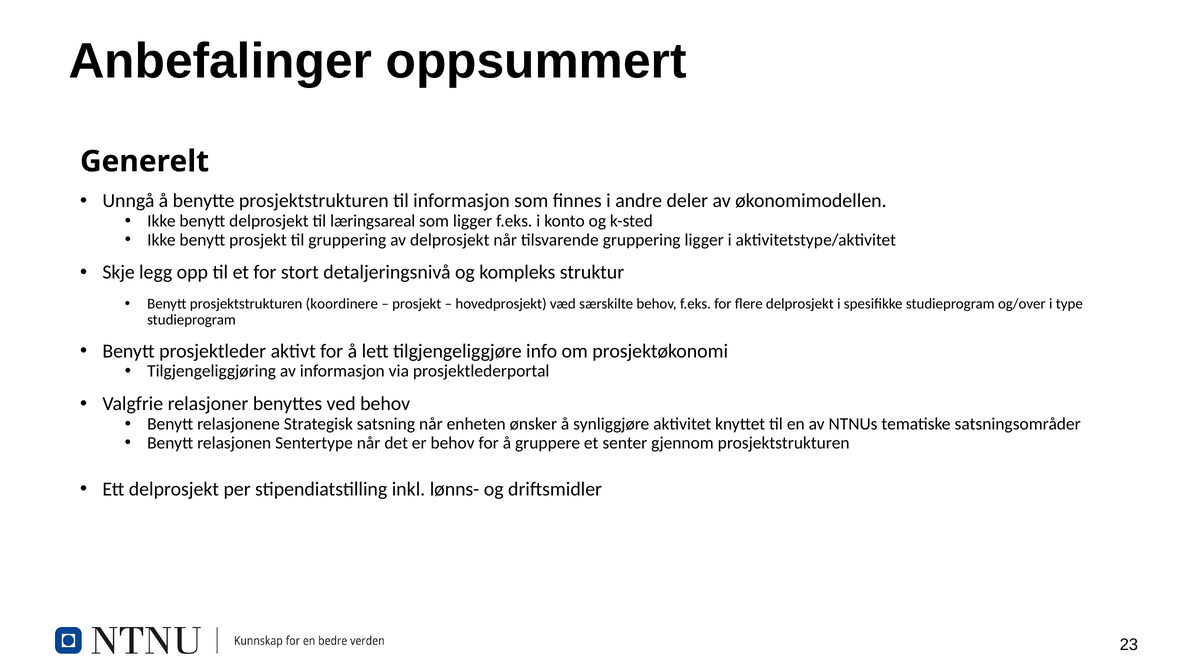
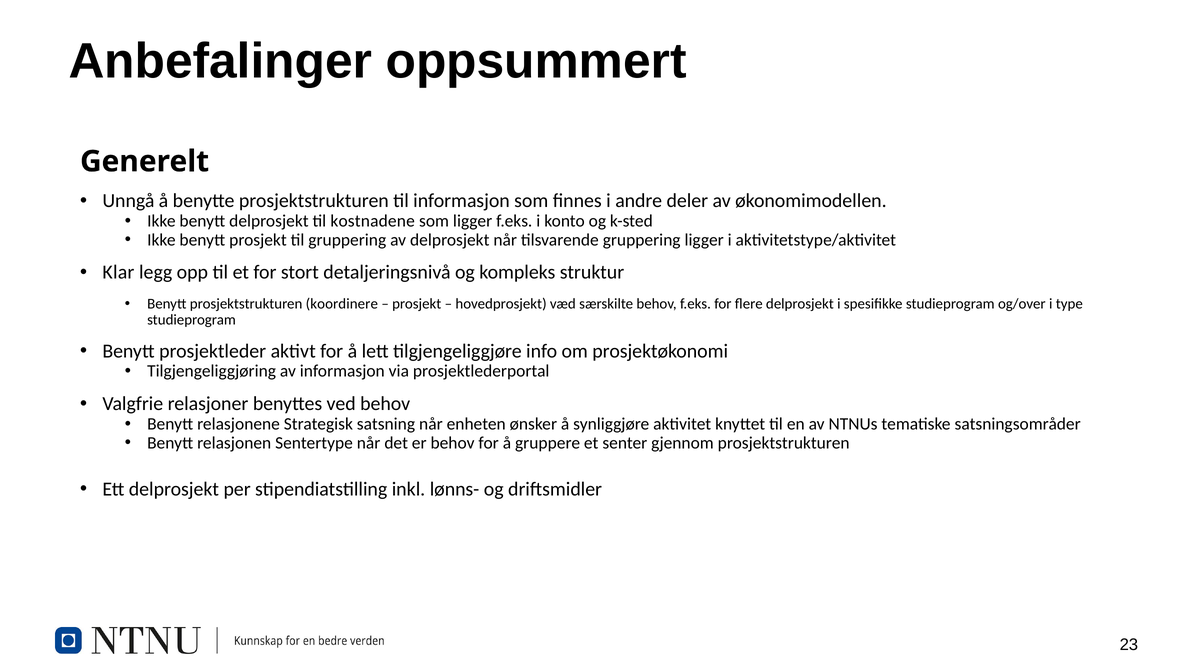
læringsareal: læringsareal -> kostnadene (373, 221)
Skje: Skje -> Klar (118, 272)
